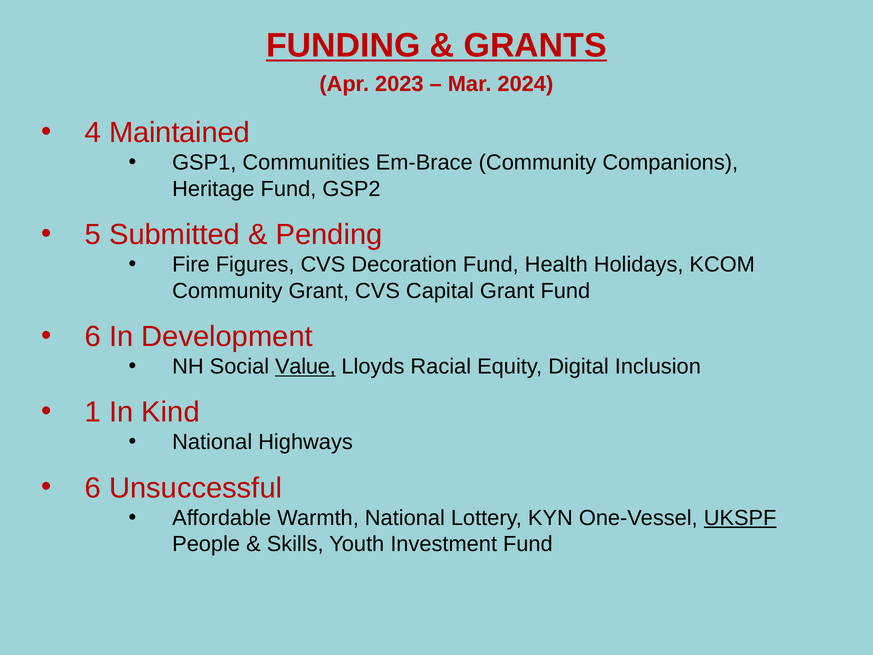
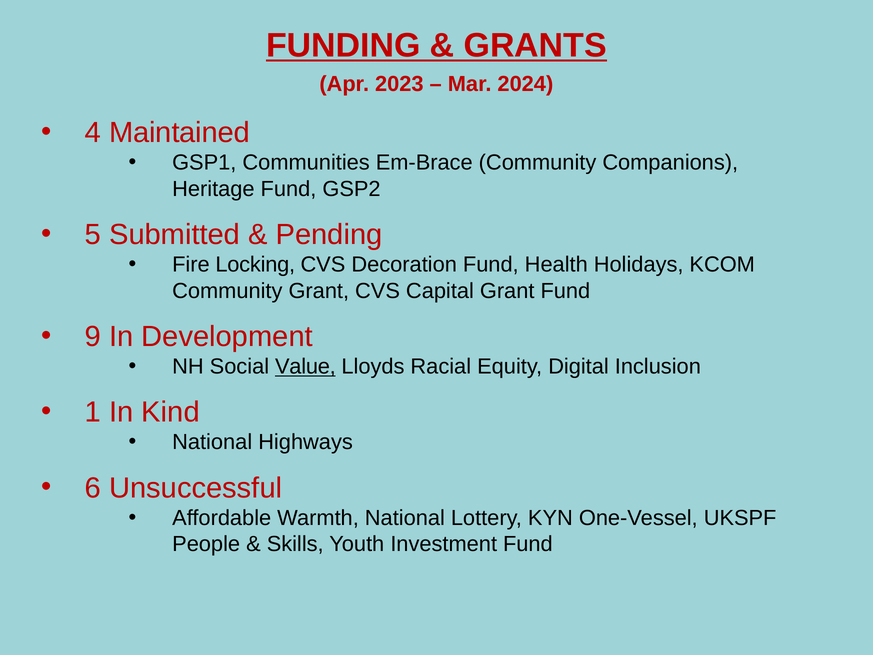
Figures: Figures -> Locking (255, 265)
6: 6 -> 9 (93, 336)
UKSPF underline: present -> none (740, 518)
